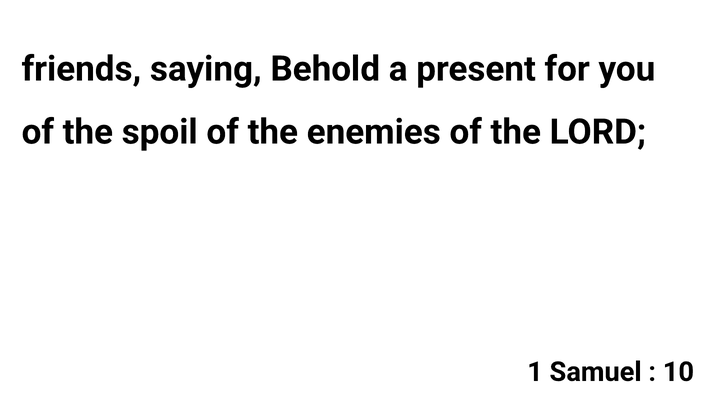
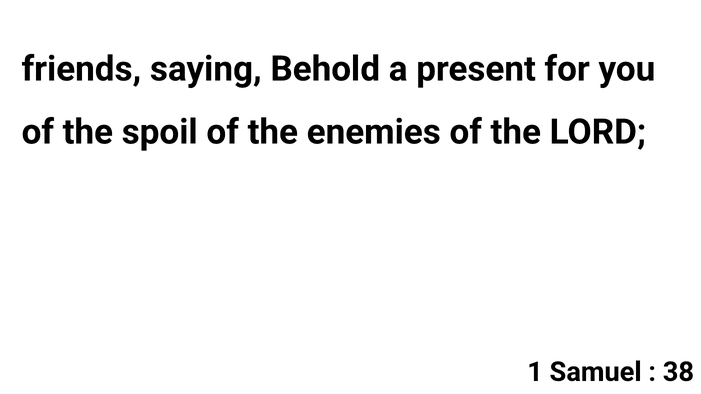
10: 10 -> 38 (678, 372)
